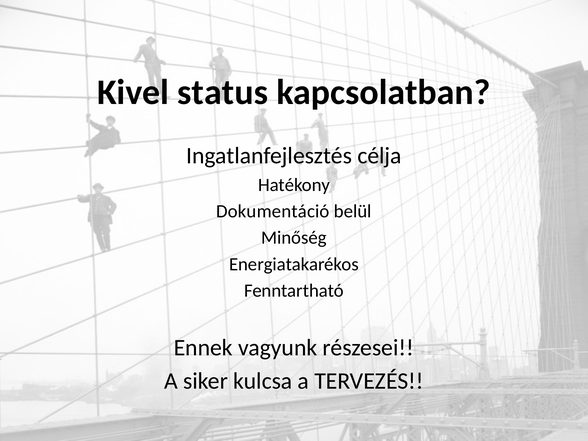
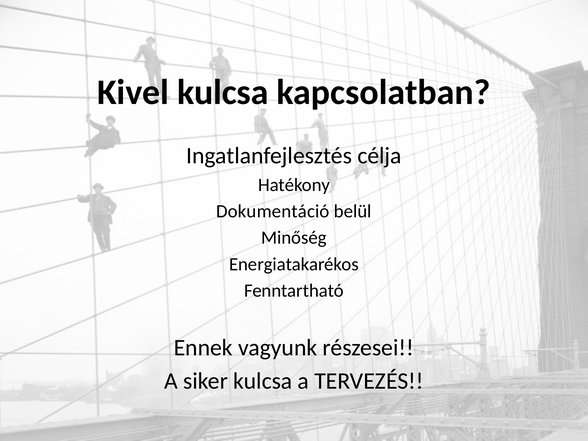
Kivel status: status -> kulcsa (223, 92)
